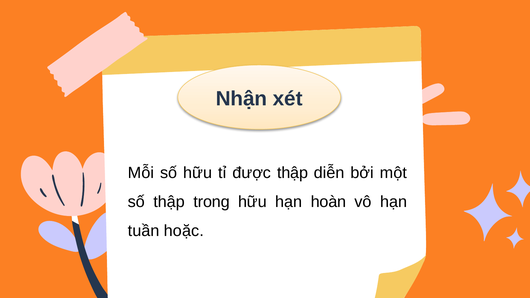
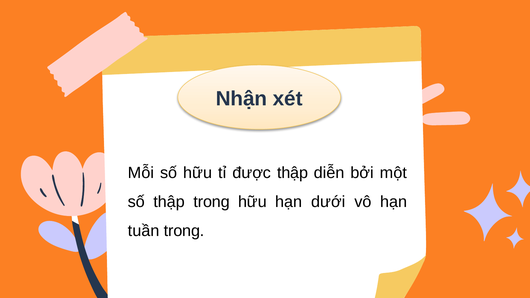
hoàn: hoàn -> dưới (328, 202)
tuần hoặc: hoặc -> trong (184, 231)
